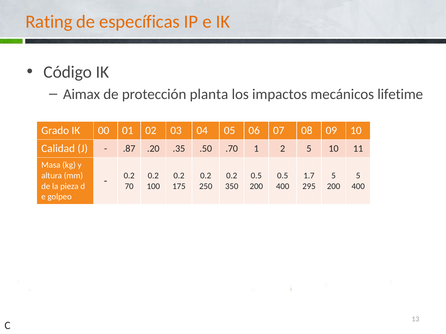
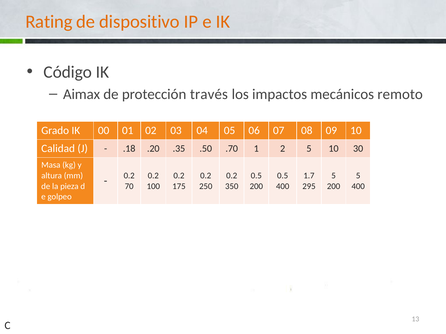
específicas: específicas -> dispositivo (140, 22)
planta: planta -> través (209, 94)
lifetime: lifetime -> remoto (400, 94)
.87: .87 -> .18 (129, 149)
11: 11 -> 30 (358, 149)
